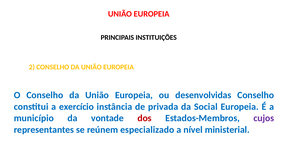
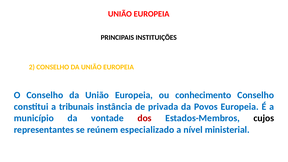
desenvolvidas: desenvolvidas -> conhecimento (203, 95)
exercício: exercício -> tribunais (76, 107)
Social: Social -> Povos (206, 107)
cujos colour: purple -> black (264, 118)
